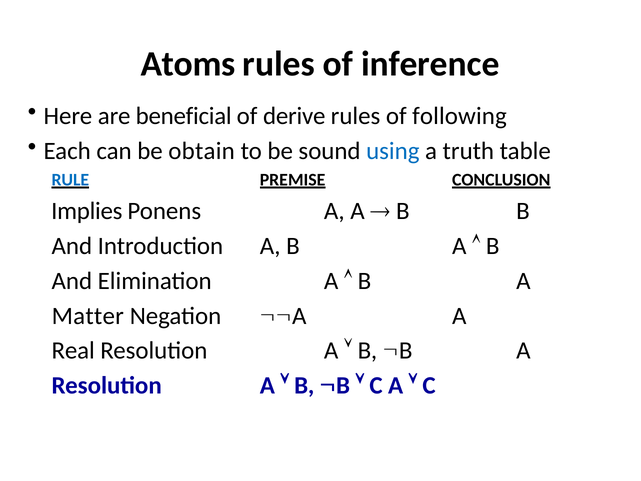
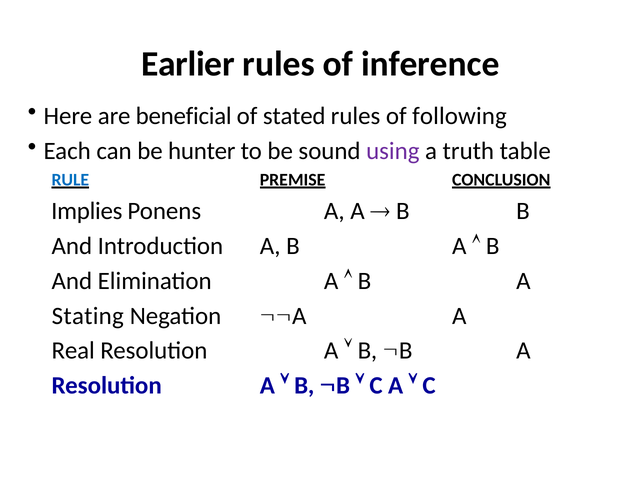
Atoms: Atoms -> Earlier (188, 64)
derive: derive -> stated (294, 116)
obtain: obtain -> hunter (202, 151)
using colour: blue -> purple (393, 151)
Matter: Matter -> Stating (88, 316)
